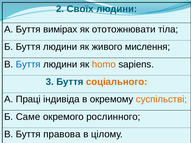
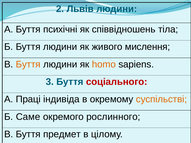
Своїх: Своїх -> Львів (80, 9)
вимірах: вимірах -> психічні (60, 29)
ототожнювати: ототожнювати -> співвідношень (124, 29)
Буття colour: blue -> orange (28, 64)
соціального colour: orange -> red (117, 82)
правова: правова -> предмет (62, 134)
